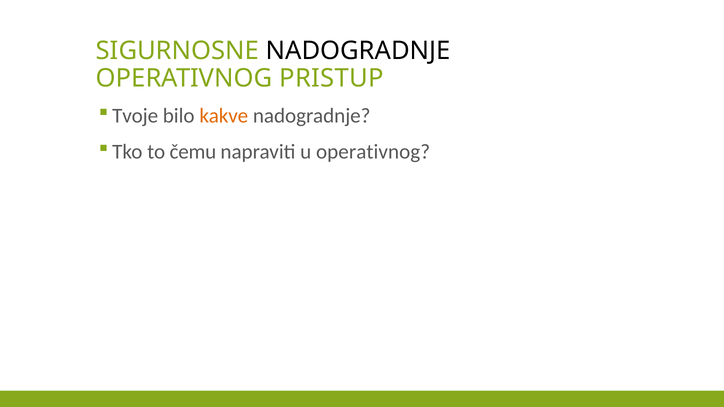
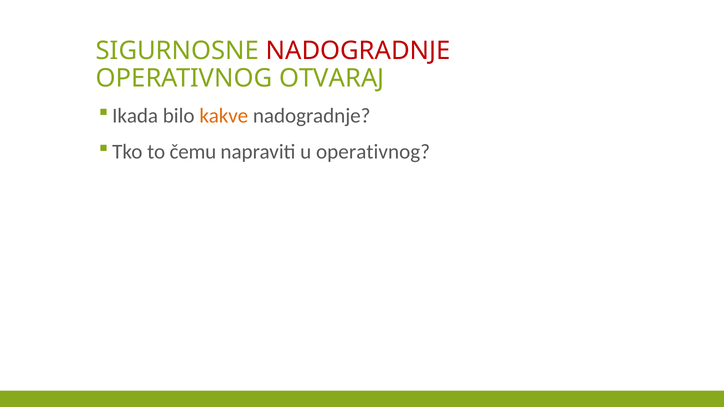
NADOGRADNJE colour: black -> red (358, 51)
PRISTUP: PRISTUP -> OTVARAJ (332, 78)
Tvoje: Tvoje -> Ikada (135, 116)
